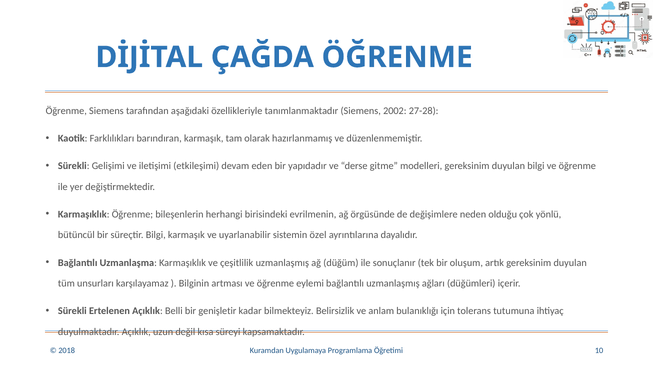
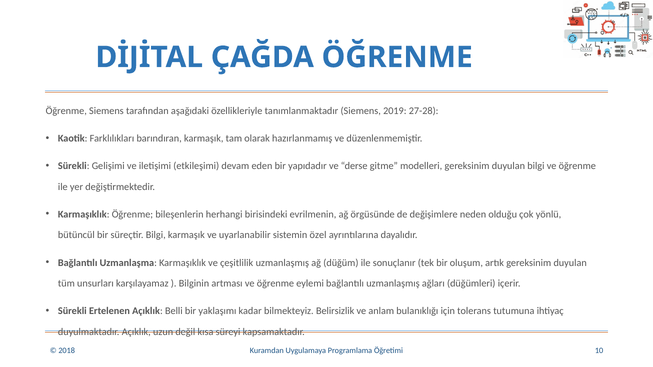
2002: 2002 -> 2019 (395, 111)
genişletir: genişletir -> yaklaşımı (217, 311)
